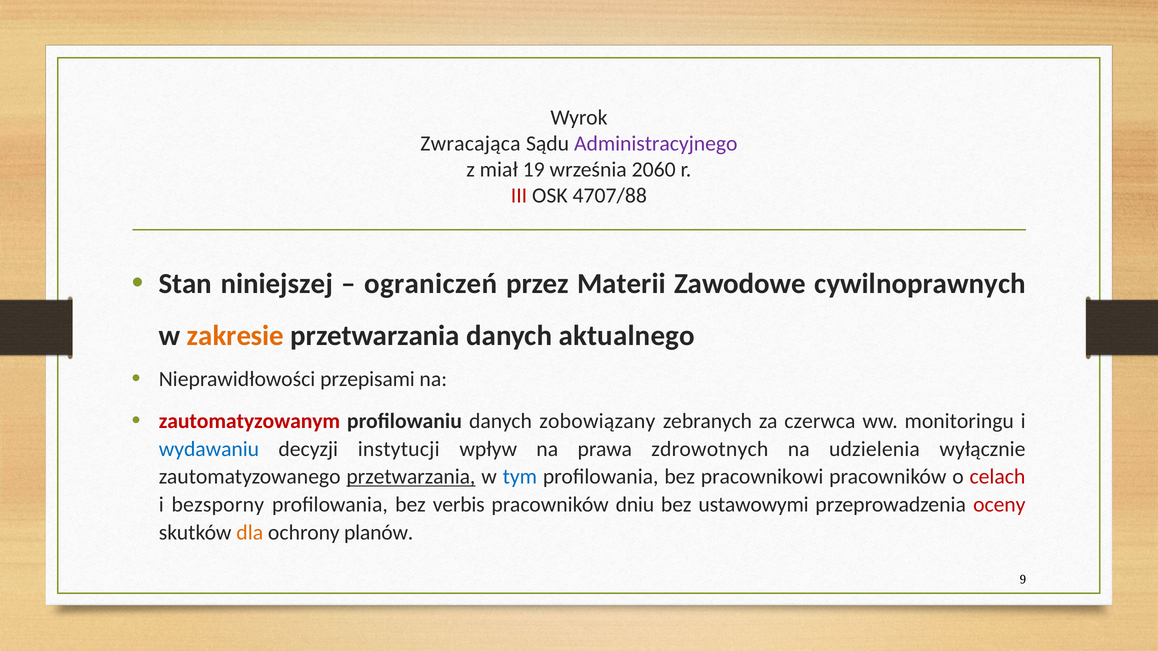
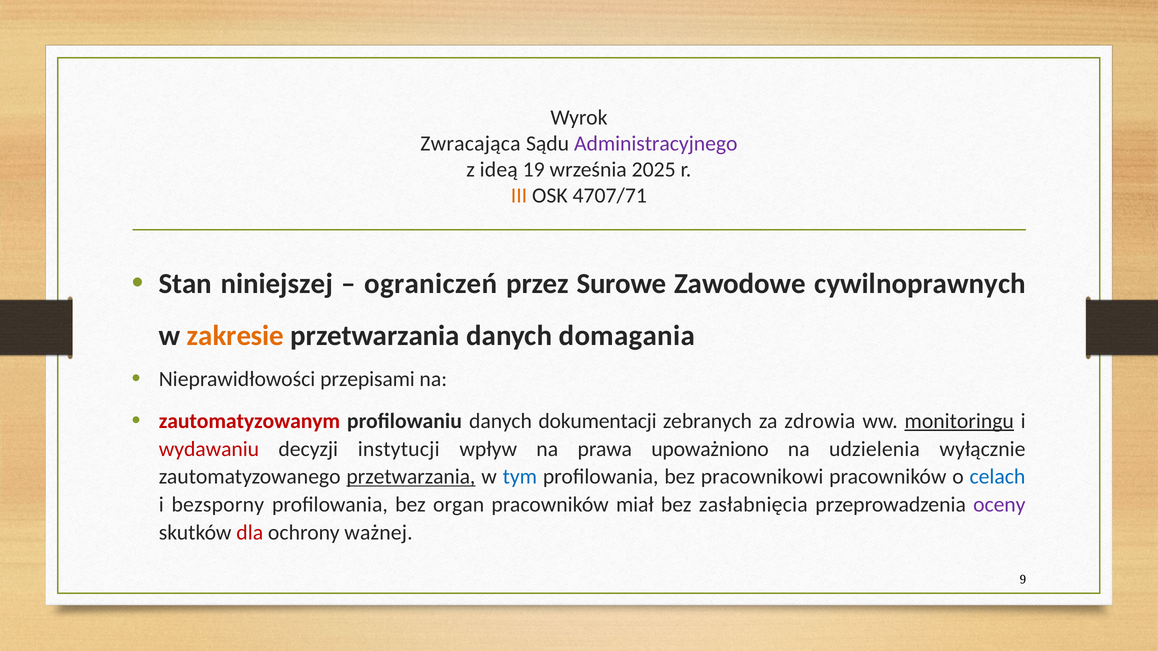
miał: miał -> ideą (499, 170)
2060: 2060 -> 2025 (654, 170)
III colour: red -> orange (519, 196)
4707/88: 4707/88 -> 4707/71 (610, 196)
Materii: Materii -> Surowe (622, 284)
aktualnego: aktualnego -> domagania (627, 336)
zobowiązany: zobowiązany -> dokumentacji (598, 421)
czerwca: czerwca -> zdrowia (820, 421)
monitoringu underline: none -> present (959, 421)
wydawaniu colour: blue -> red (209, 449)
zdrowotnych: zdrowotnych -> upoważniono (710, 449)
celach colour: red -> blue (997, 477)
verbis: verbis -> organ (459, 505)
dniu: dniu -> miał (635, 505)
ustawowymi: ustawowymi -> zasłabnięcia (753, 505)
oceny colour: red -> purple (999, 505)
dla colour: orange -> red (250, 533)
planów: planów -> ważnej (378, 533)
